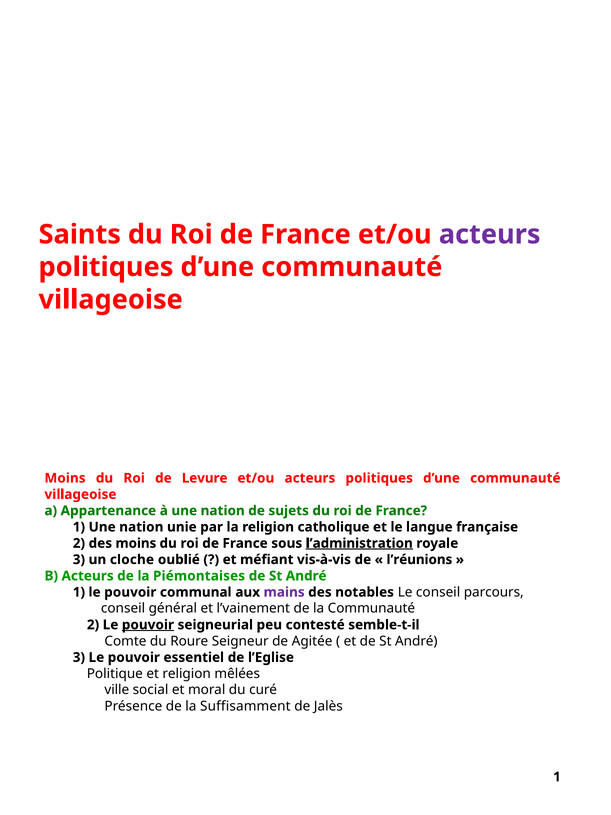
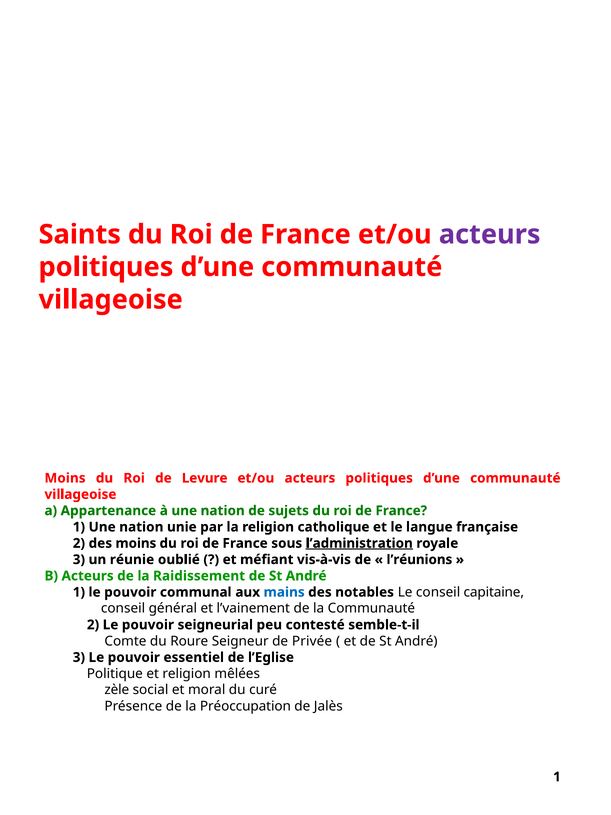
cloche: cloche -> réunie (132, 559)
Piémontaises: Piémontaises -> Raidissement (199, 576)
mains colour: purple -> blue (284, 592)
parcours: parcours -> capitaine (494, 592)
pouvoir underline: present -> none (148, 625)
Agitée: Agitée -> Privée (312, 641)
ville: ville -> zèle (117, 690)
Suffisamment: Suffisamment -> Préoccupation (245, 706)
